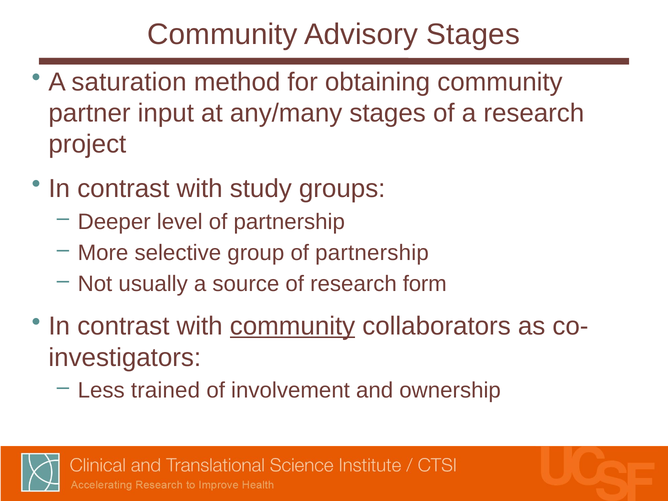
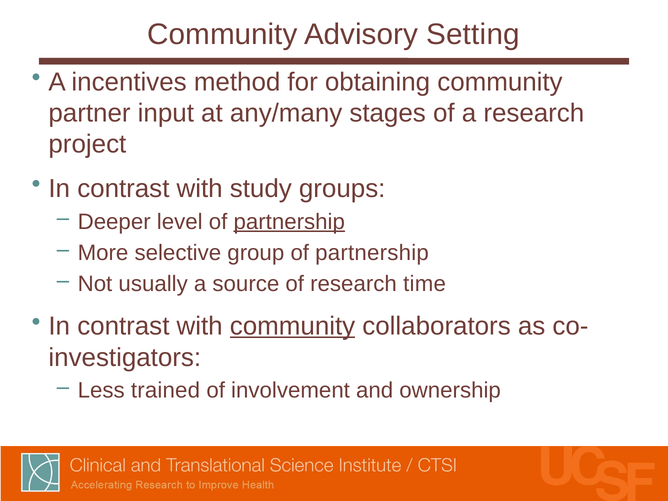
Advisory Stages: Stages -> Setting (473, 34)
saturation: saturation -> incentives (129, 82)
partnership underline: none -> present (289, 222)
form: form -> time (425, 284)
